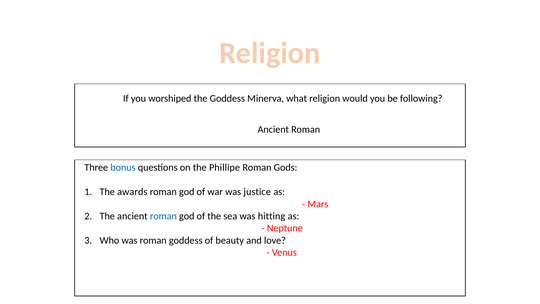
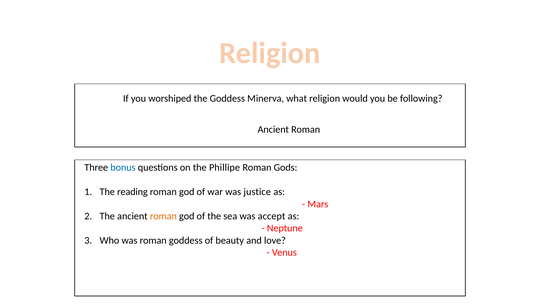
awards: awards -> reading (132, 192)
roman colour: blue -> orange (163, 216)
hitting: hitting -> accept (272, 216)
